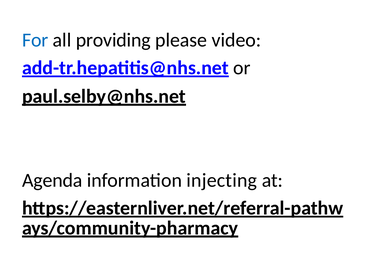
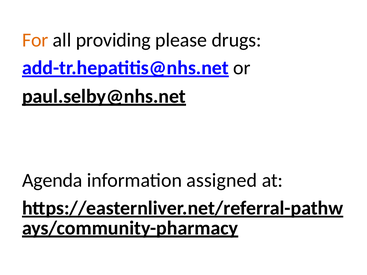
For colour: blue -> orange (35, 40)
video: video -> drugs (237, 40)
injecting: injecting -> assigned (222, 180)
